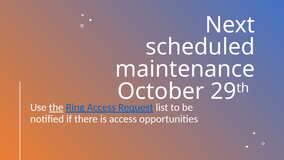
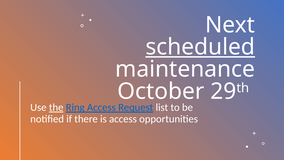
scheduled underline: none -> present (200, 47)
